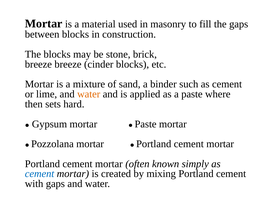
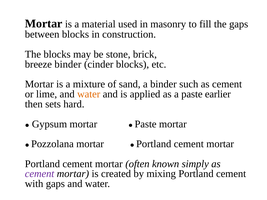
breeze breeze: breeze -> binder (68, 64)
where: where -> earlier (218, 94)
cement colour: blue -> purple (40, 174)
